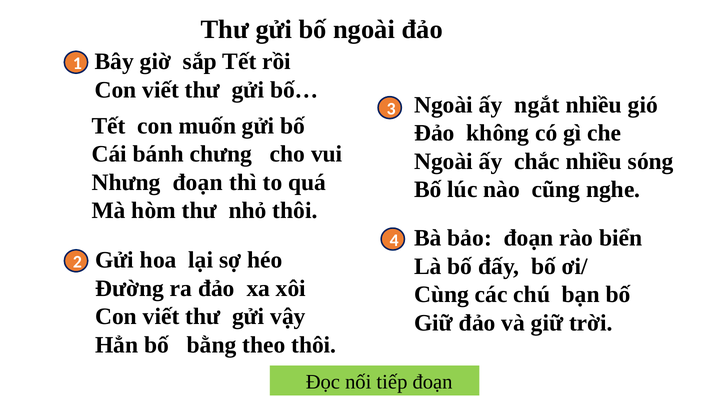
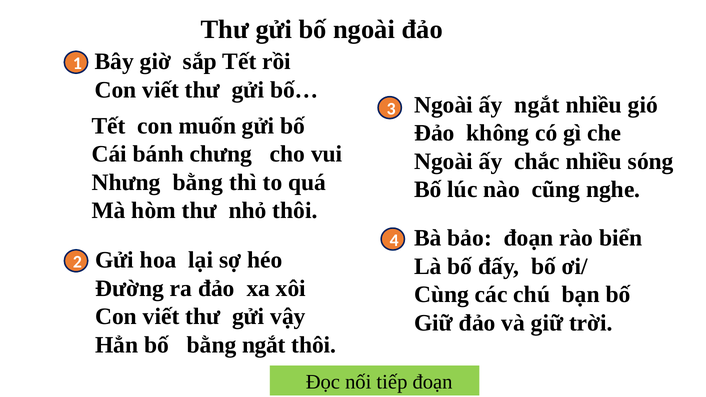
Nhưng đoạn: đoạn -> bằng (198, 183)
bằng theo: theo -> ngắt (264, 345)
